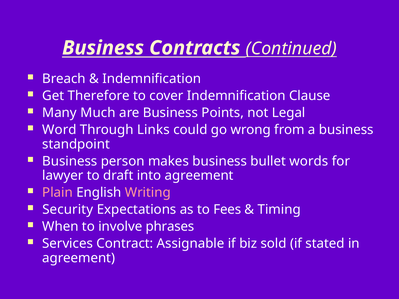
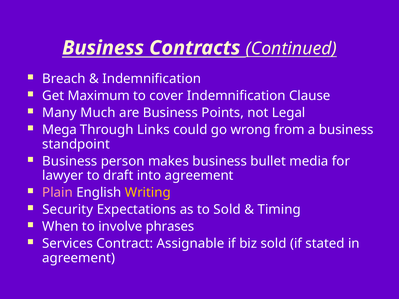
Therefore: Therefore -> Maximum (99, 96)
Word: Word -> Mega (59, 130)
words: words -> media (309, 161)
Writing colour: pink -> yellow (148, 193)
to Fees: Fees -> Sold (227, 210)
